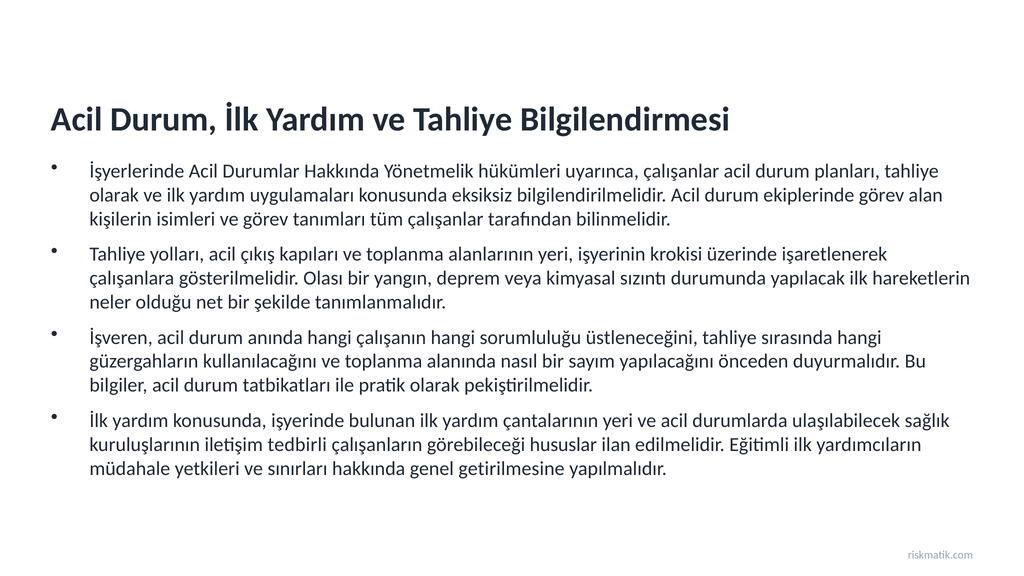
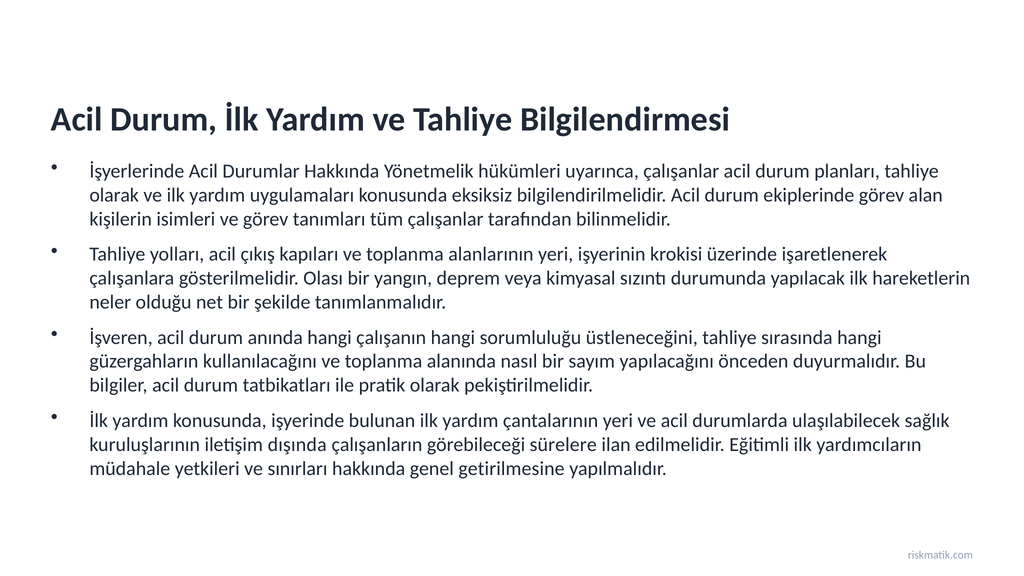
tedbirli: tedbirli -> dışında (297, 445)
hususlar: hususlar -> sürelere (563, 445)
